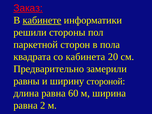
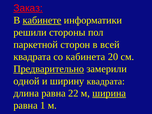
пола: пола -> всей (110, 45)
Предварительно underline: none -> present (49, 69)
равны: равны -> одной (26, 81)
ширину стороной: стороной -> квадрата (106, 81)
60: 60 -> 22 (73, 93)
ширина underline: none -> present (109, 93)
2: 2 -> 1 (43, 105)
